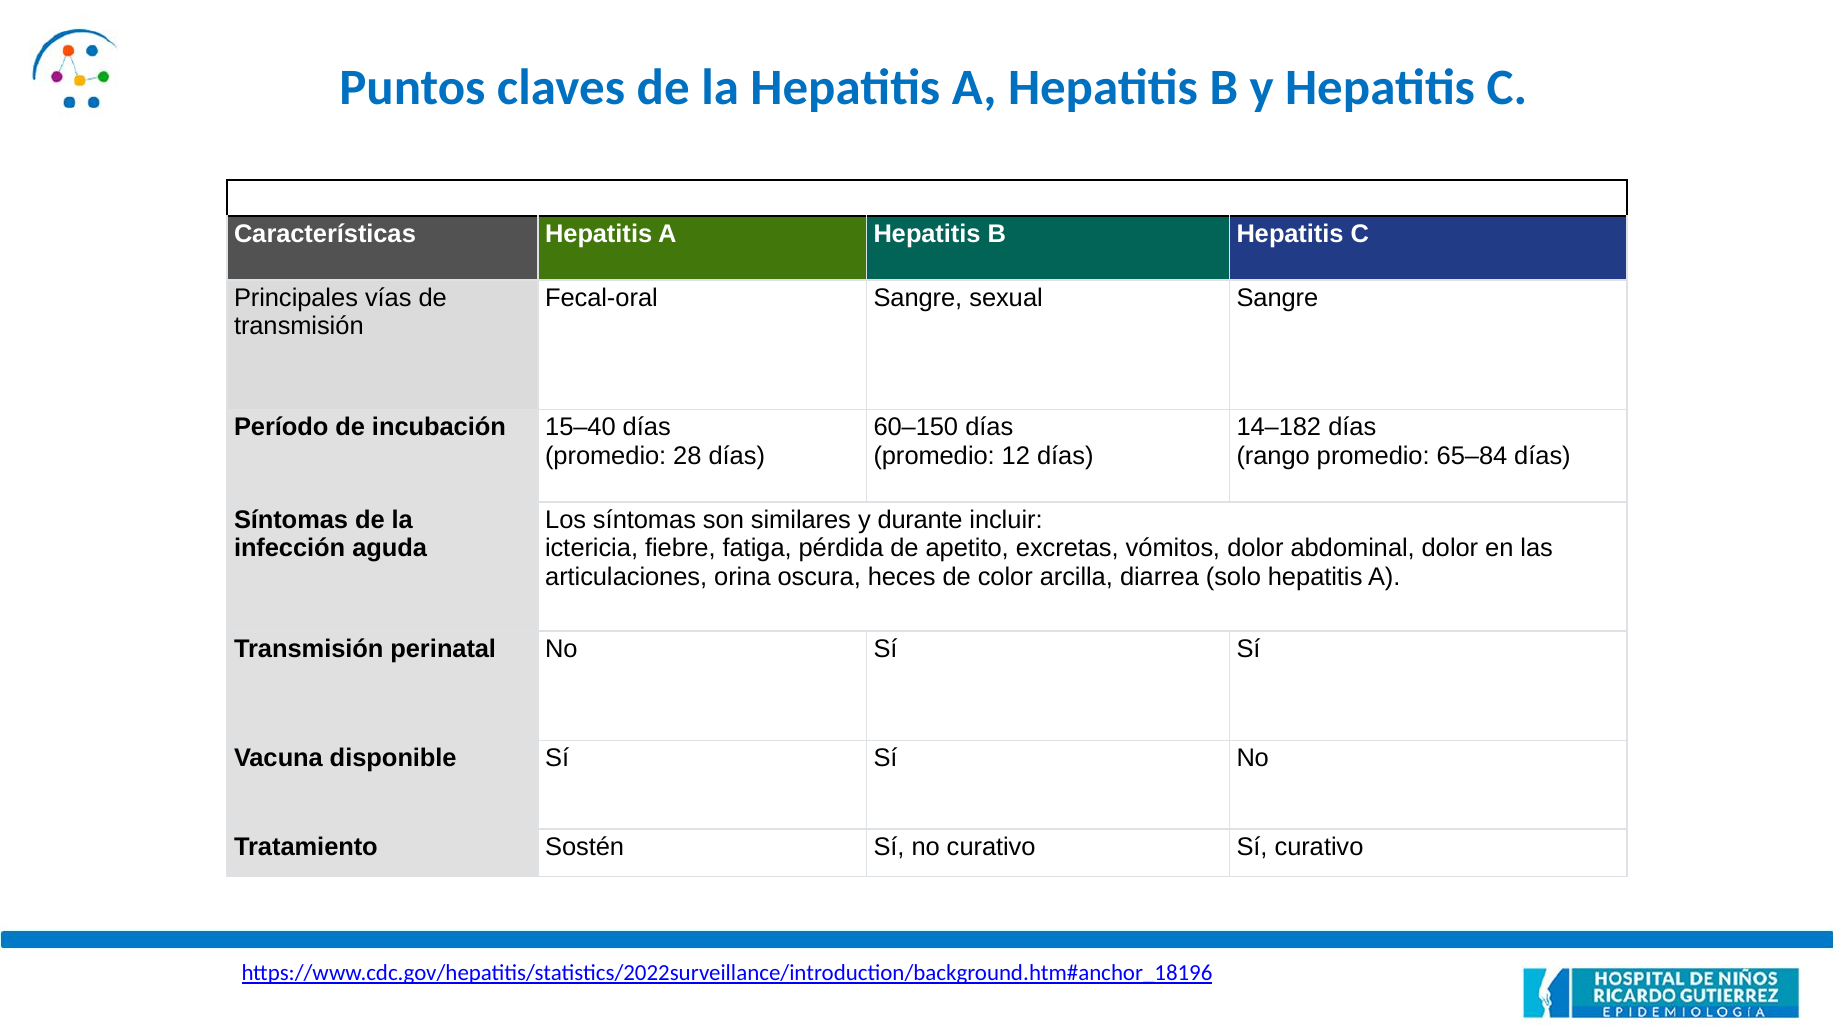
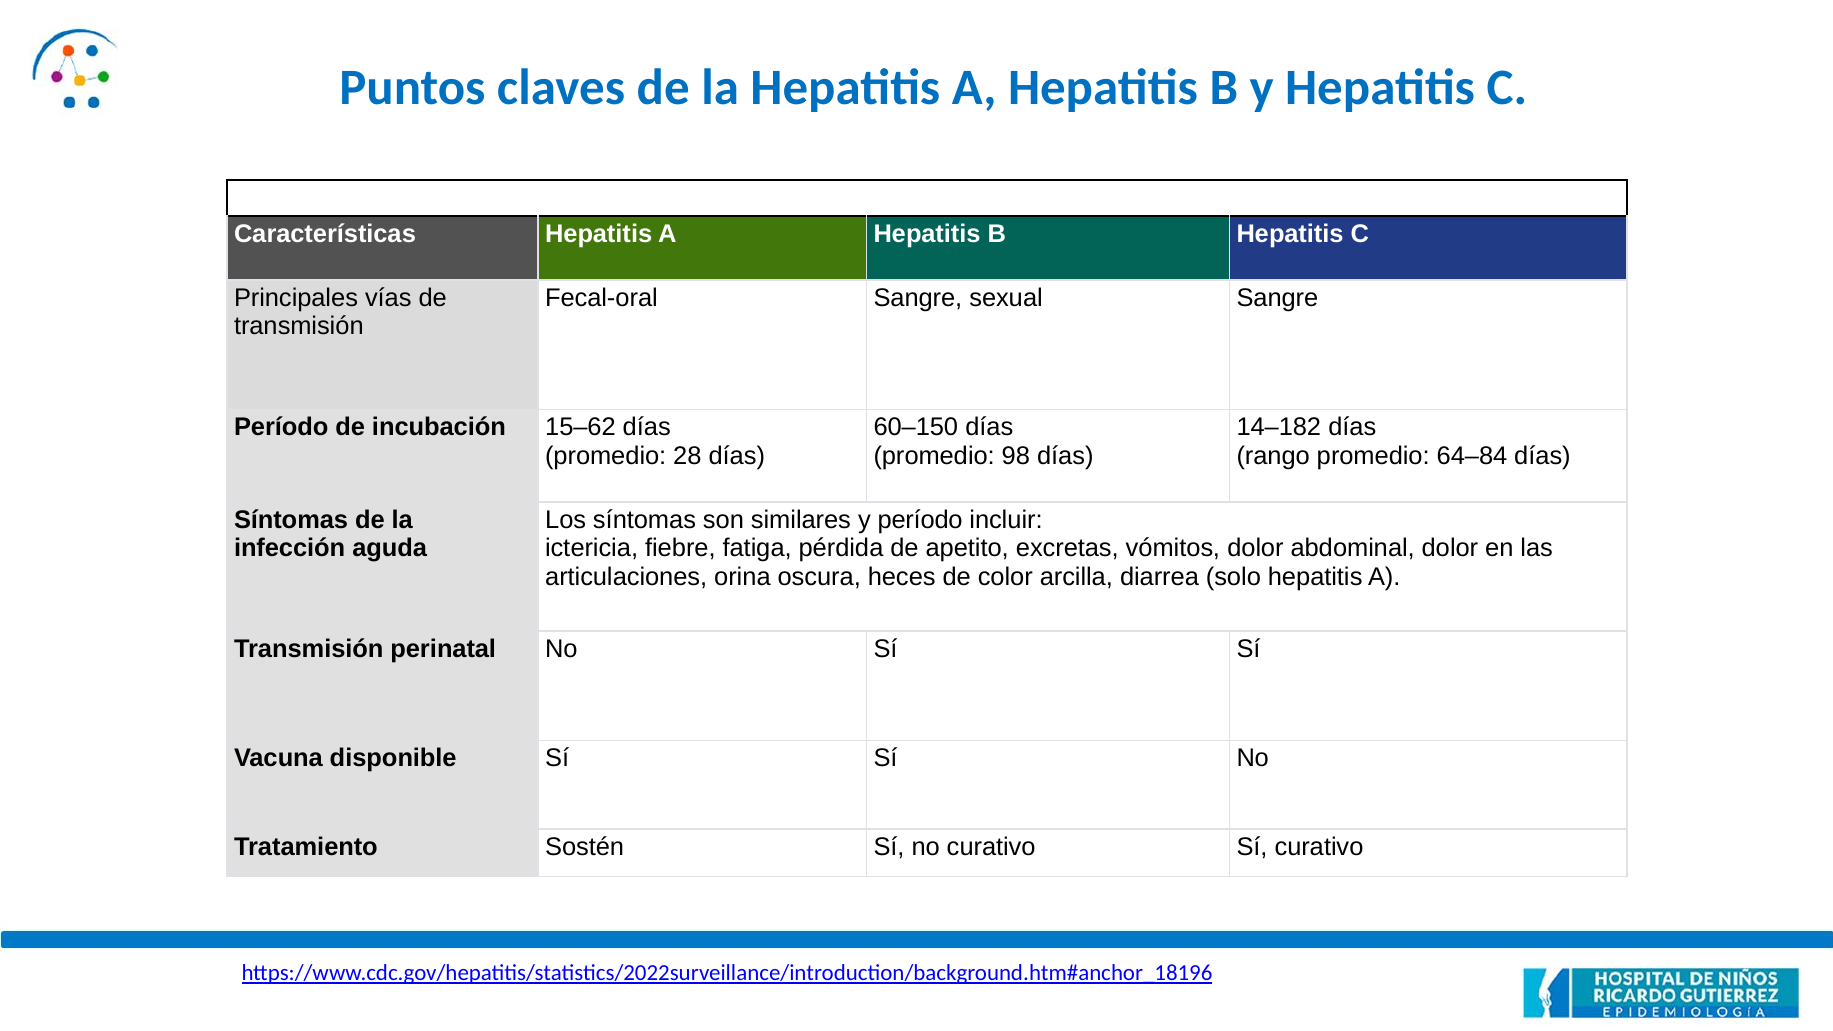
15–40: 15–40 -> 15–62 (580, 428)
12: 12 -> 98 (1016, 456)
65–84: 65–84 -> 64–84 (1472, 456)
y durante: durante -> período (920, 520)
